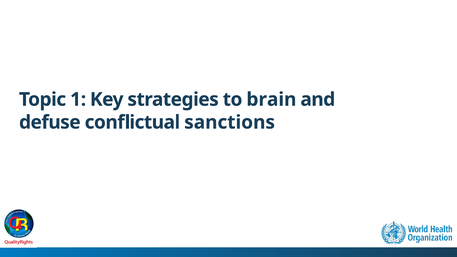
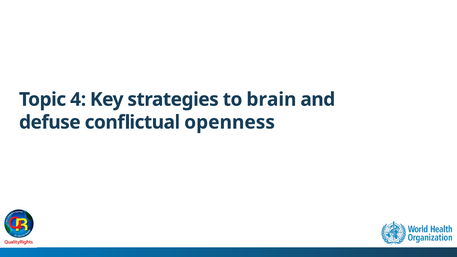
1: 1 -> 4 (78, 99)
sanctions: sanctions -> openness (230, 122)
